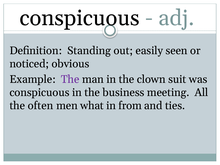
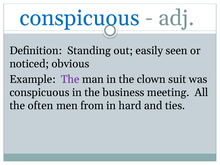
conspicuous colour: black -> blue (80, 18)
what: what -> from (92, 106)
from: from -> hard (130, 106)
